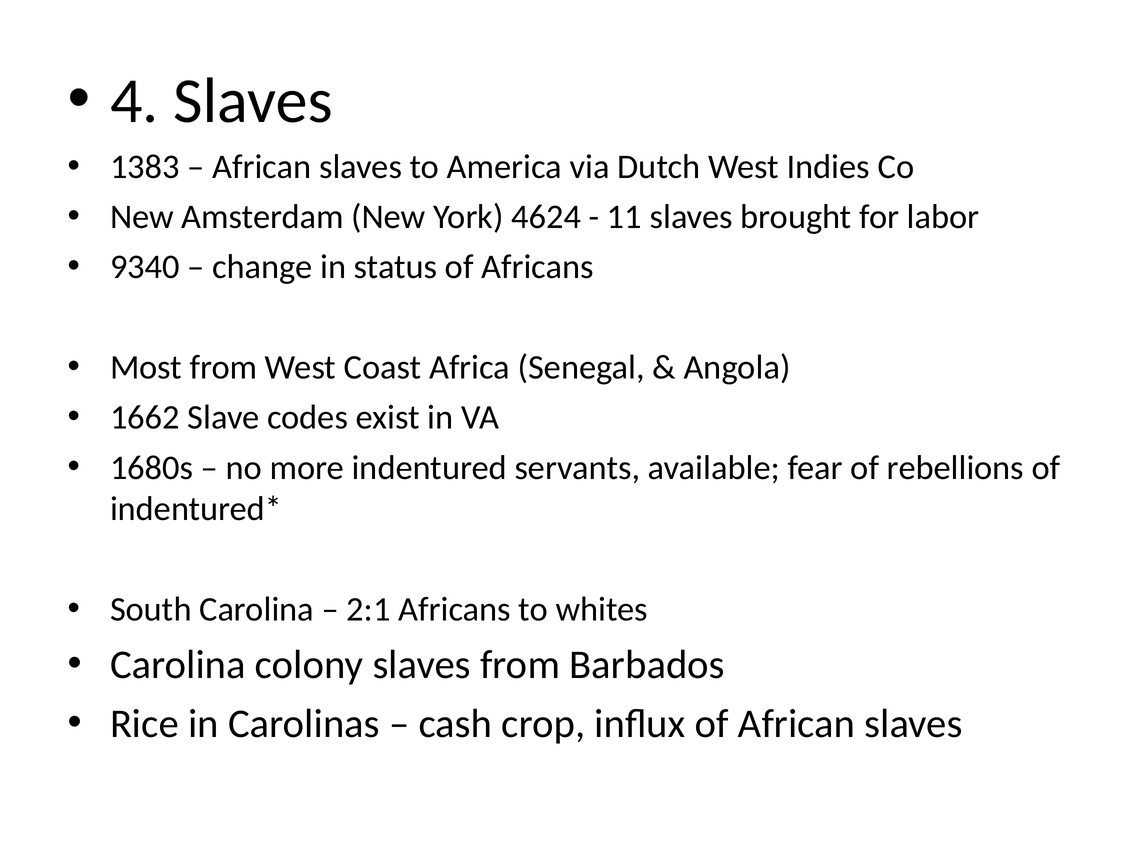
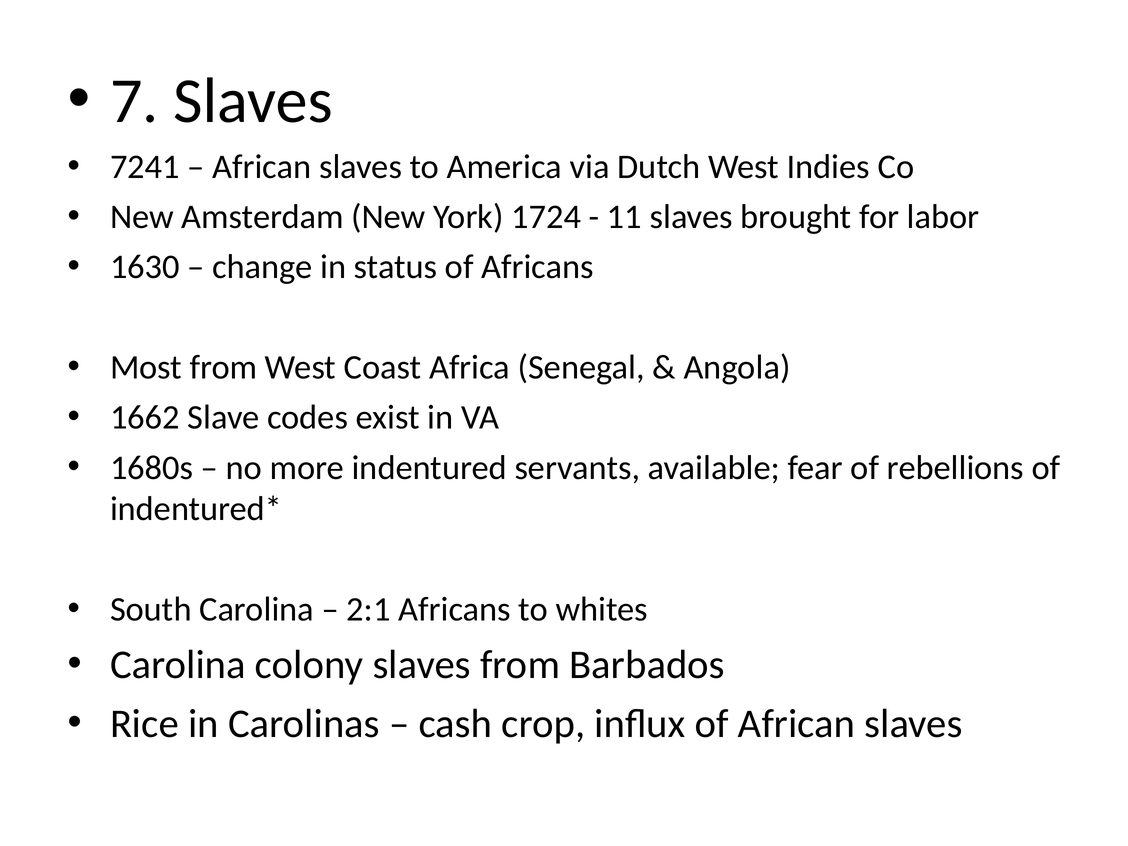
4: 4 -> 7 (134, 101)
1383: 1383 -> 7241 (145, 167)
4624: 4624 -> 1724 (546, 217)
9340: 9340 -> 1630 (145, 267)
